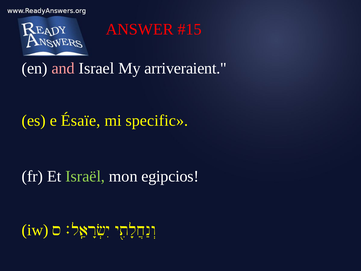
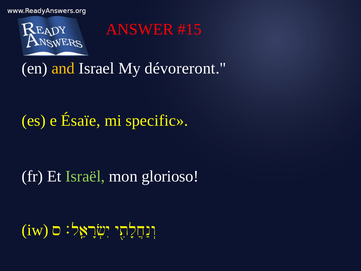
and colour: pink -> yellow (63, 68)
arriveraient: arriveraient -> dévoreront (185, 68)
egipcios: egipcios -> glorioso (170, 176)
